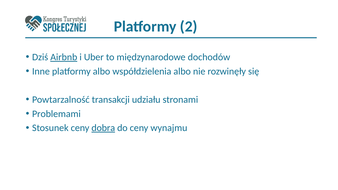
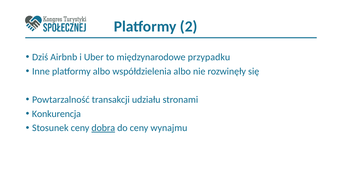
Airbnb underline: present -> none (64, 57)
dochodów: dochodów -> przypadku (209, 57)
Problemami: Problemami -> Konkurencja (56, 114)
